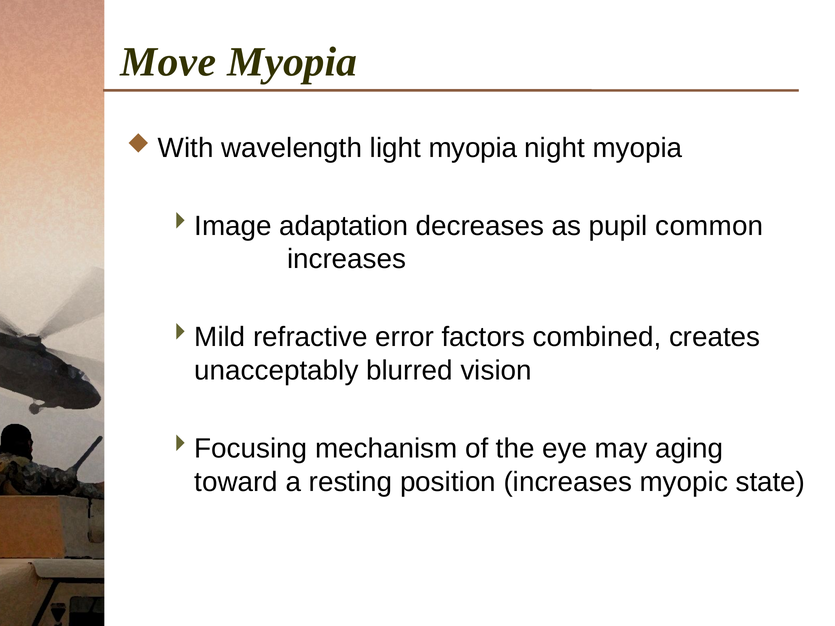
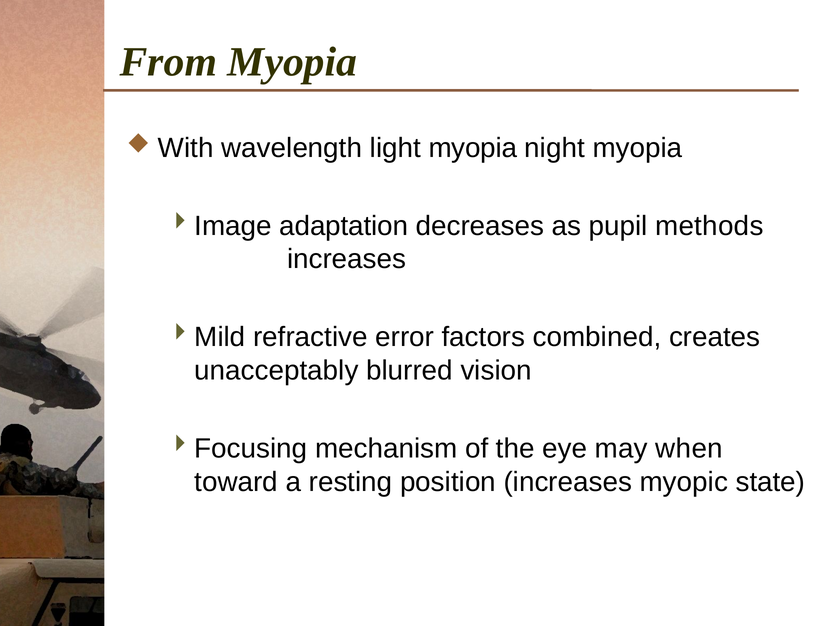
Move: Move -> From (168, 62)
common: common -> methods (709, 226)
aging: aging -> when (689, 449)
